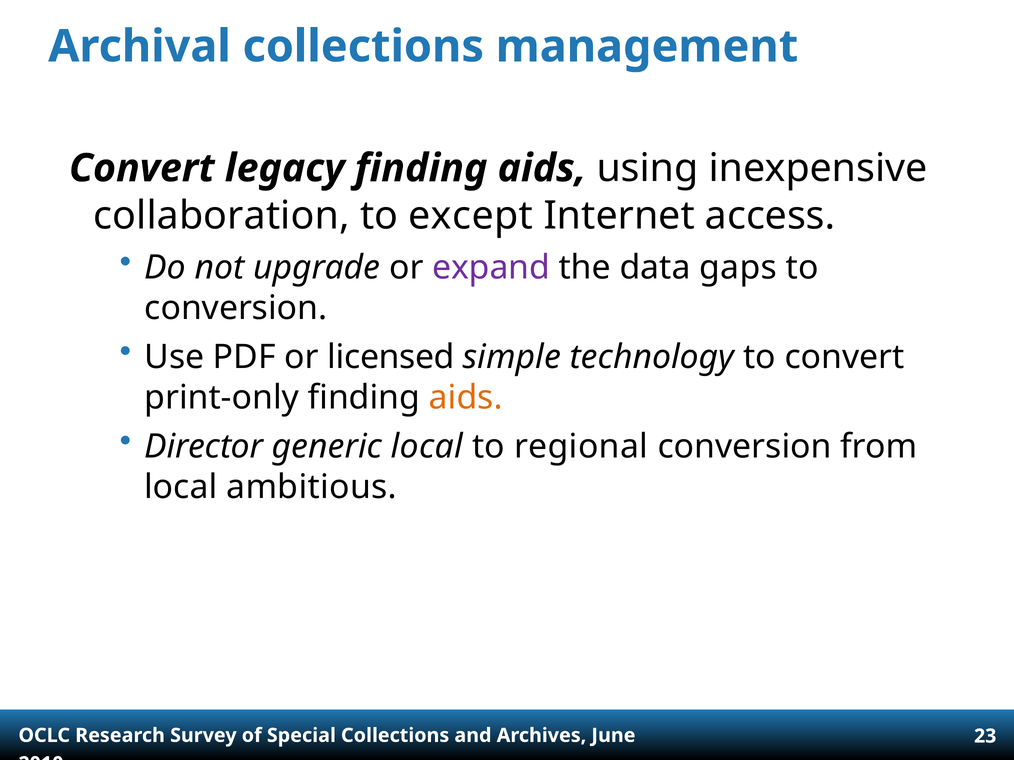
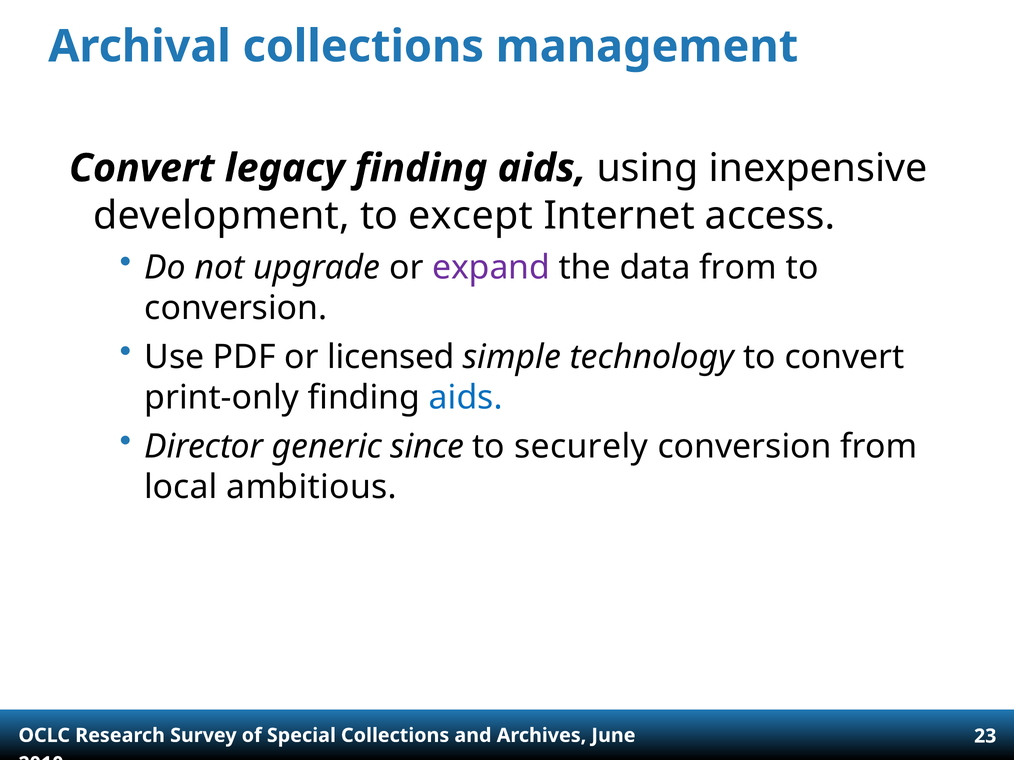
collaboration: collaboration -> development (222, 216)
data gaps: gaps -> from (738, 268)
aids colour: orange -> blue (466, 398)
generic local: local -> since (427, 447)
regional: regional -> securely (581, 447)
